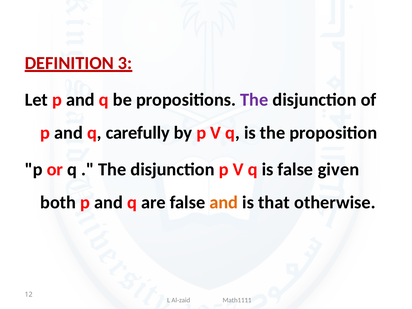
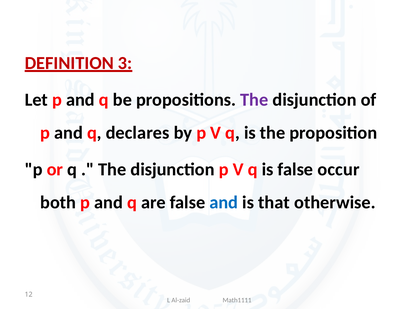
carefully: carefully -> declares (138, 133)
given: given -> occur (339, 169)
and colour: orange -> blue (224, 202)
